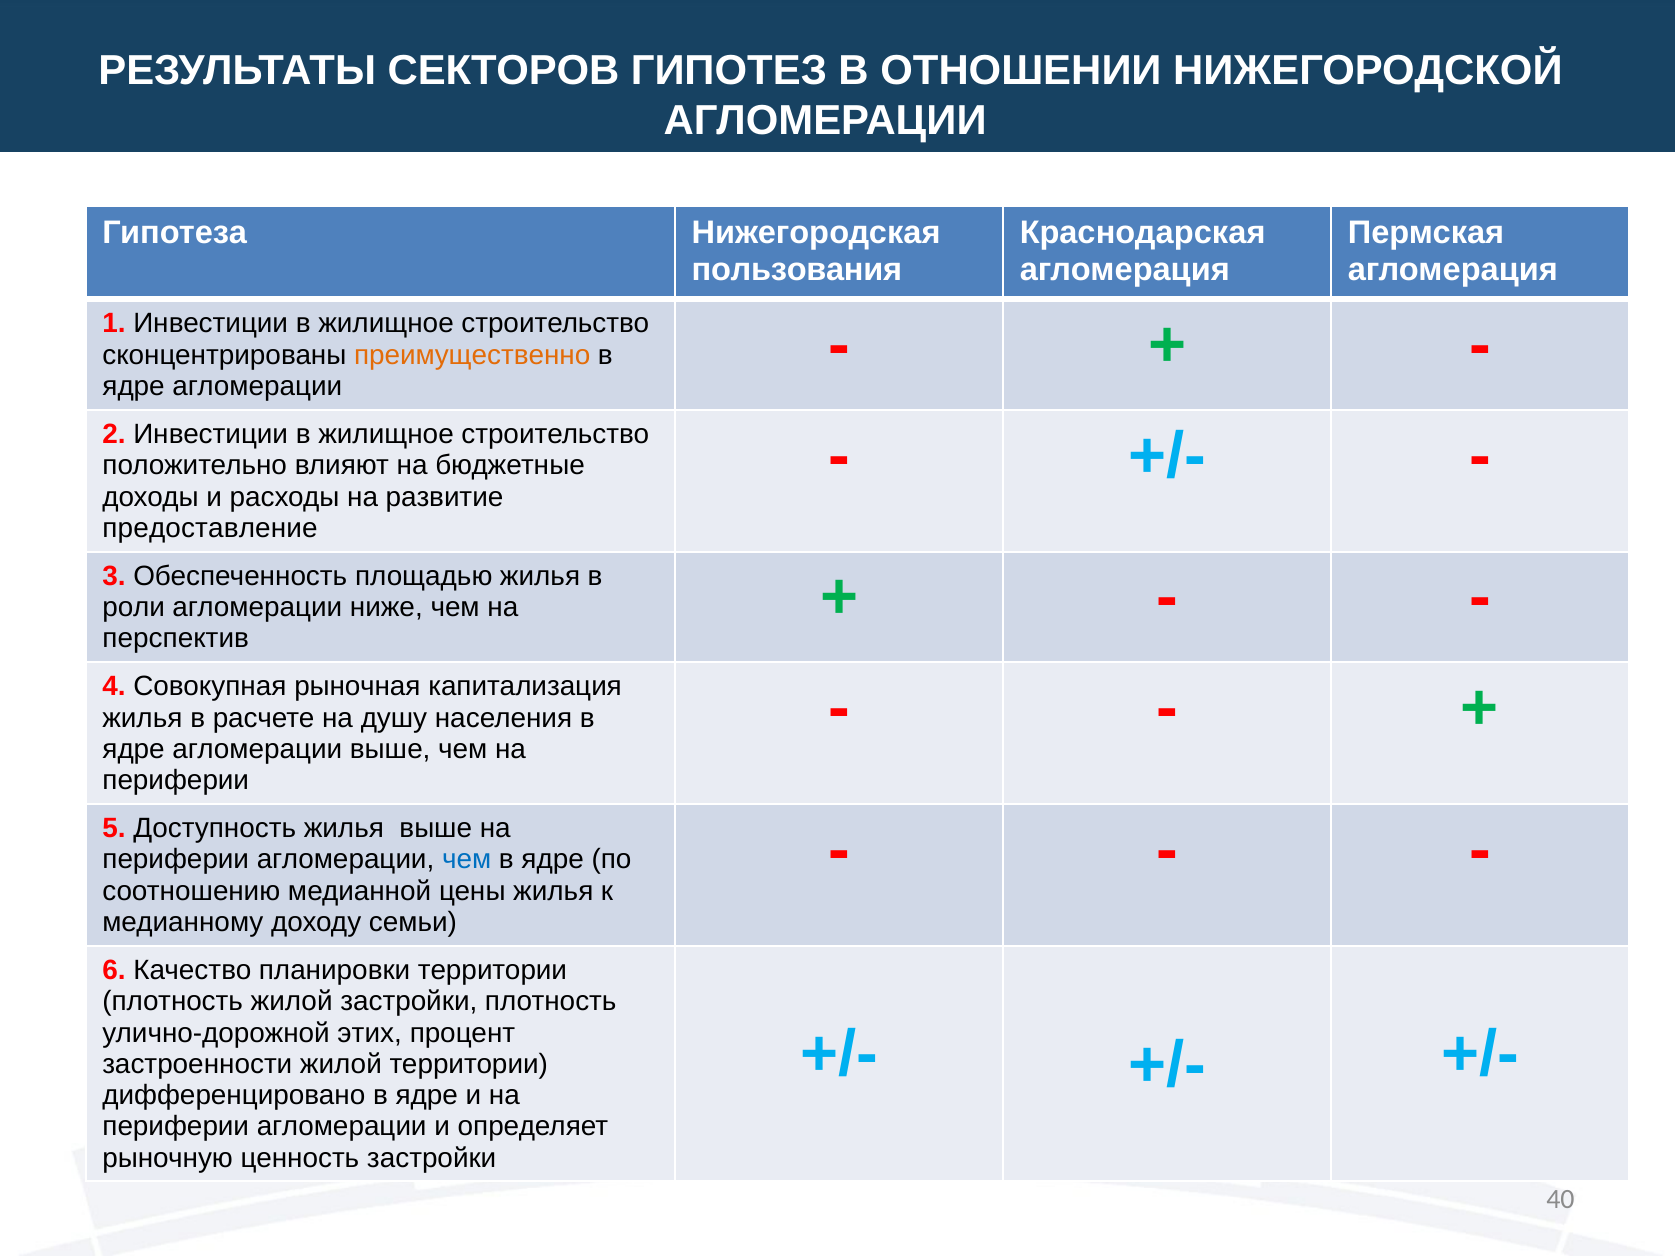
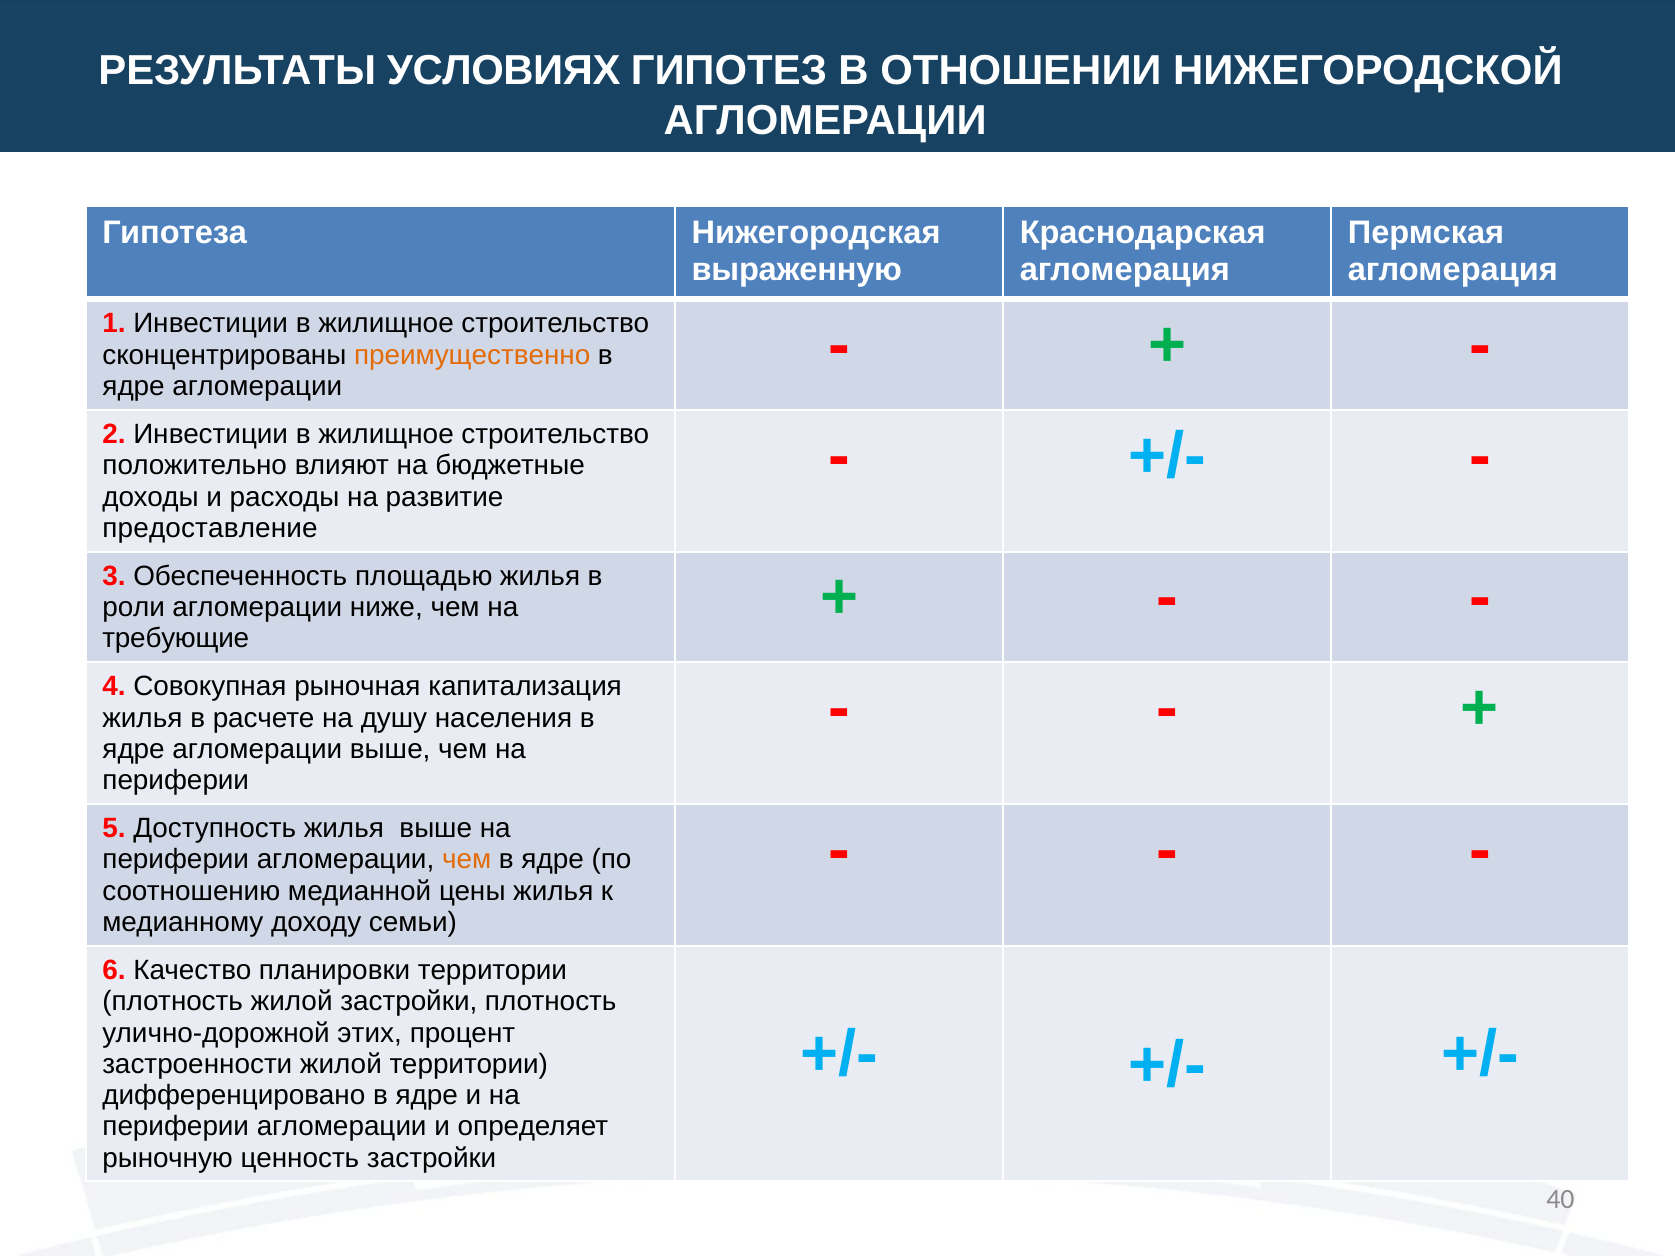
СЕКТОРОВ: СЕКТОРОВ -> УСЛОВИЯХ (504, 71)
пользования: пользования -> выраженную (797, 270)
перспектив: перспектив -> требующие (176, 639)
чем colour: blue -> orange (467, 860)
